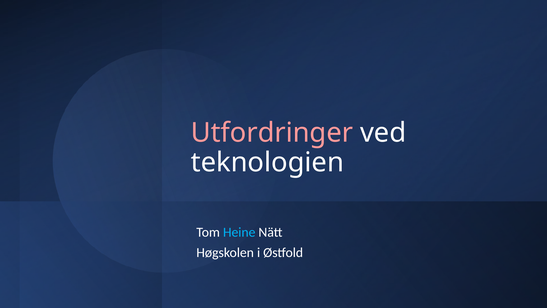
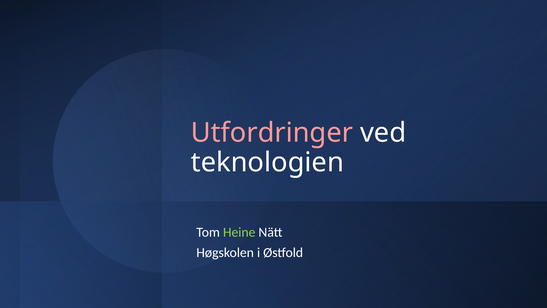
Heine colour: light blue -> light green (239, 232)
